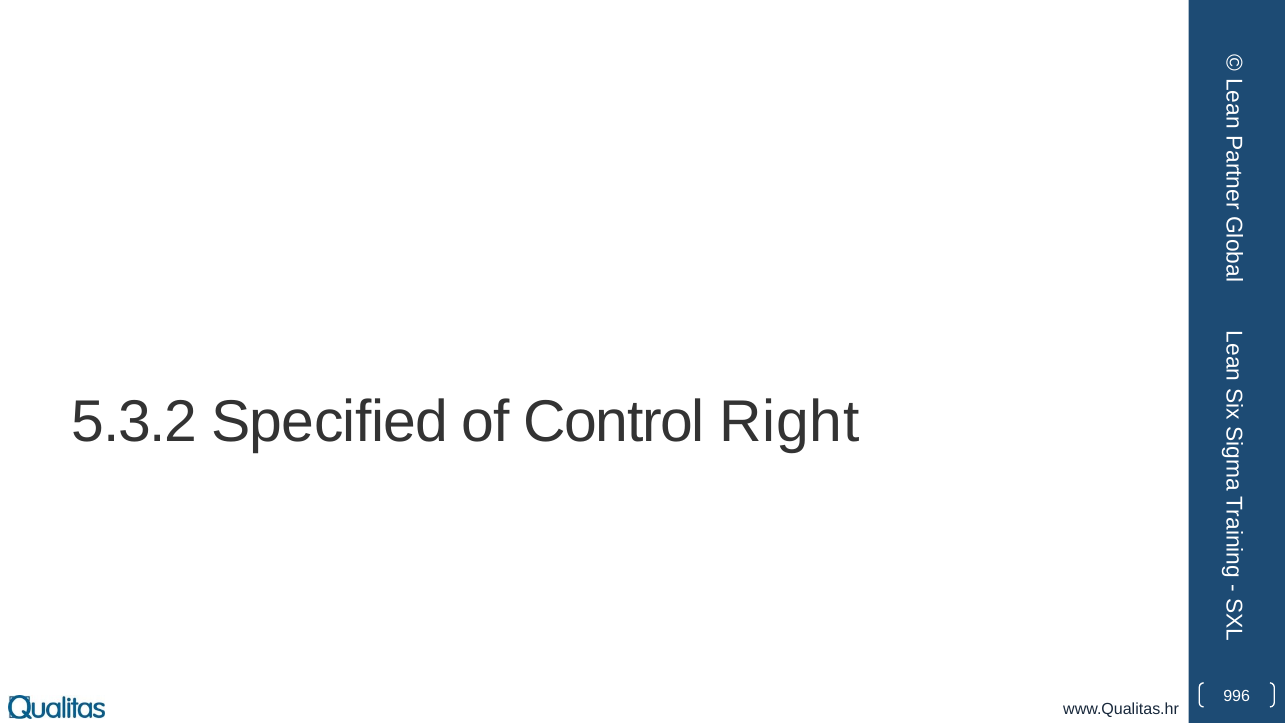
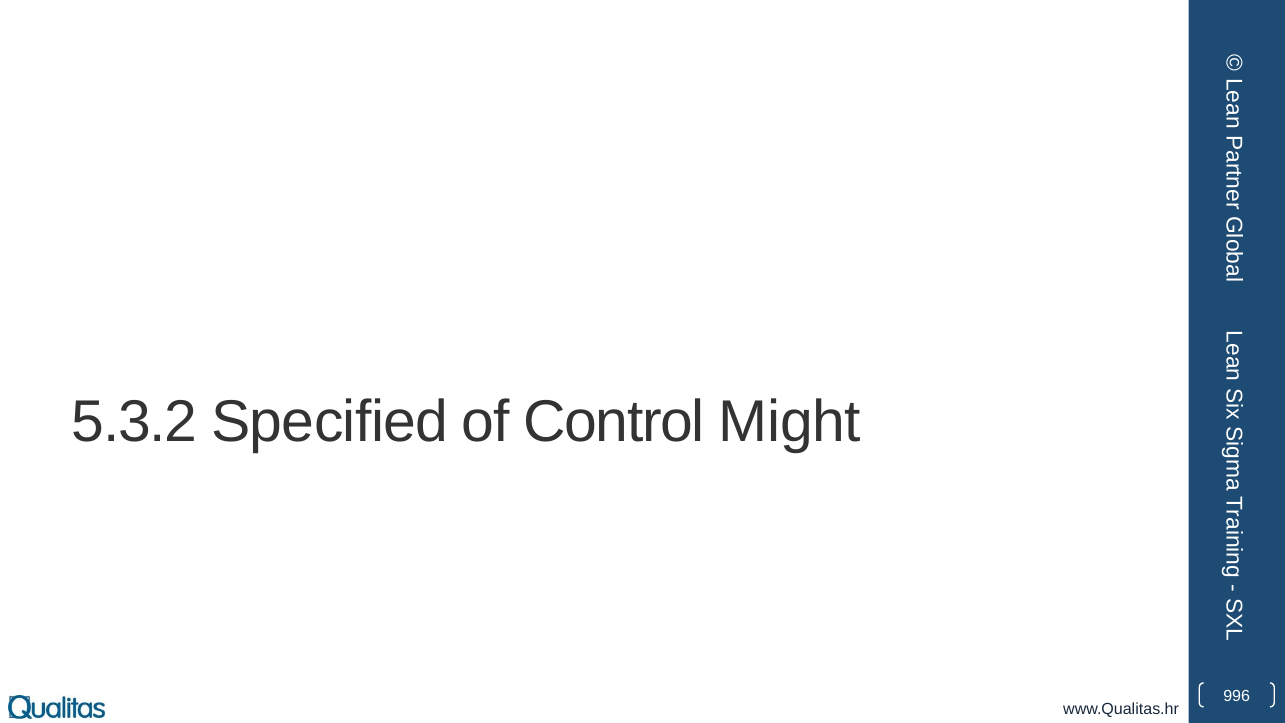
Right: Right -> Might (790, 422)
